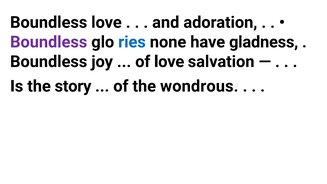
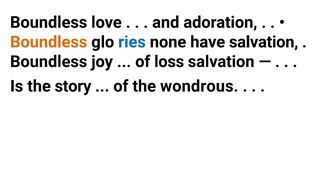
Boundless colour: purple -> orange (49, 42)
have gladness: gladness -> salvation (264, 42)
of love: love -> loss (169, 62)
